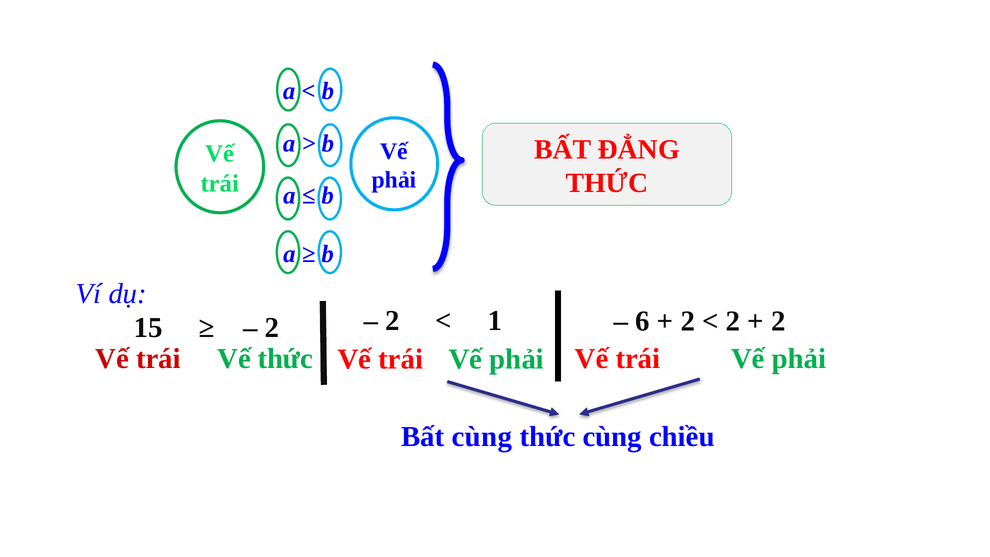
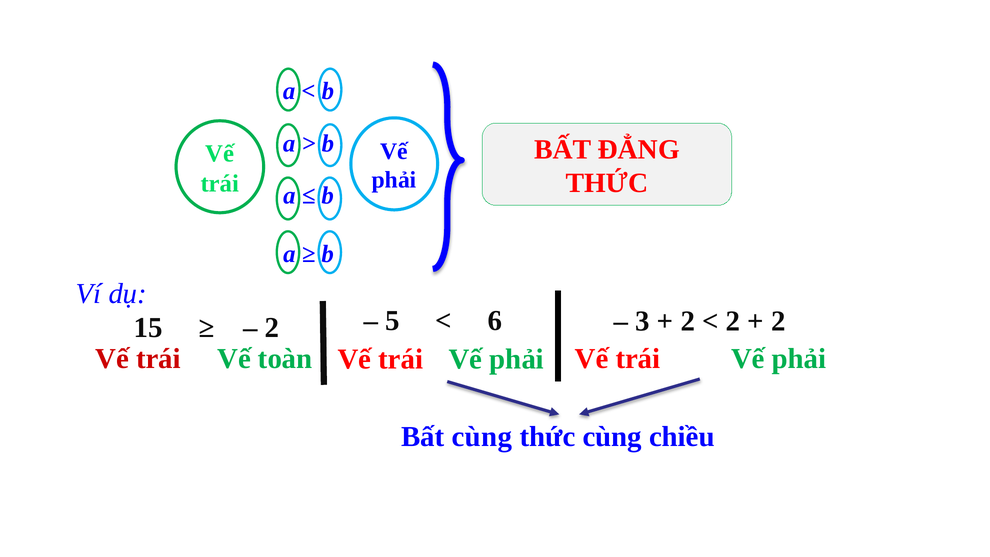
2: 2 -> 5 (392, 321)
1: 1 -> 6 (495, 321)
6: 6 -> 3 (643, 321)
Vế thức: thức -> toàn (285, 359)
